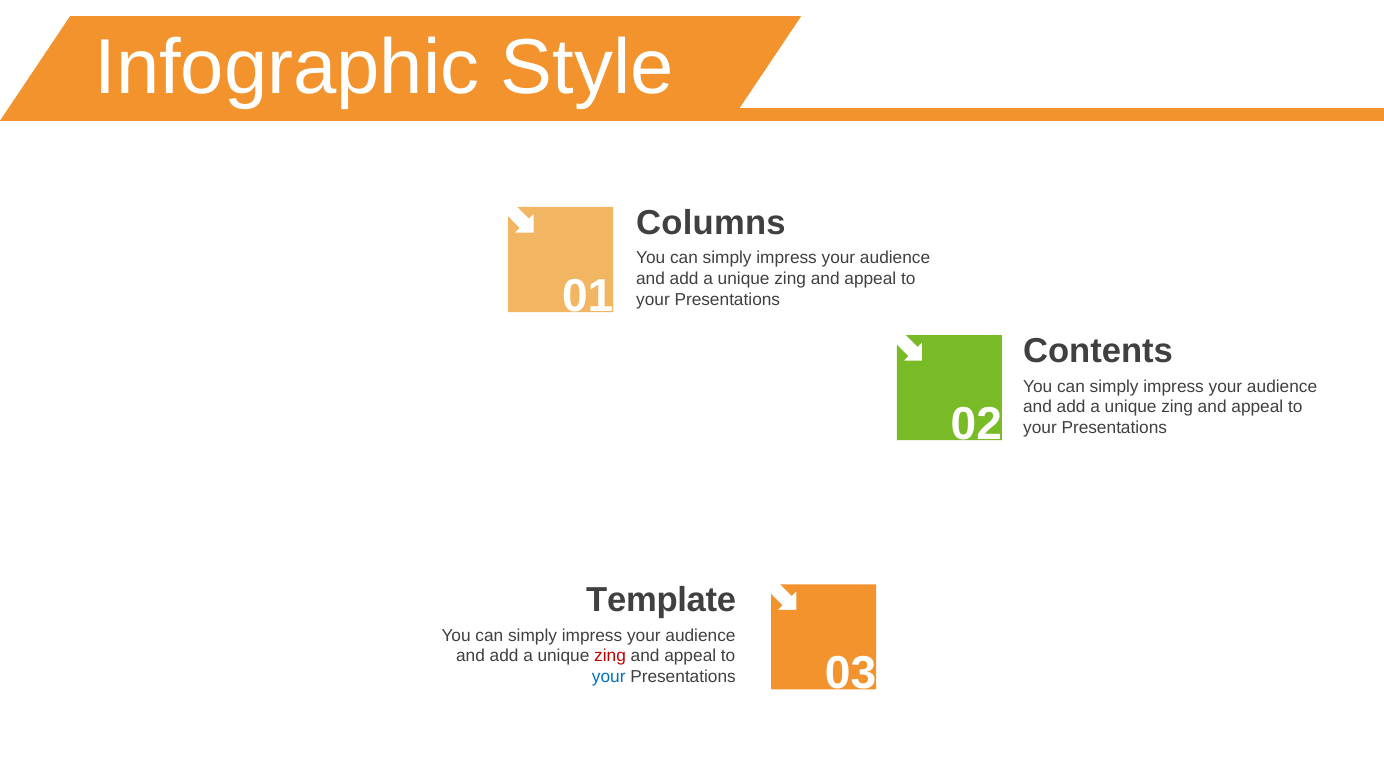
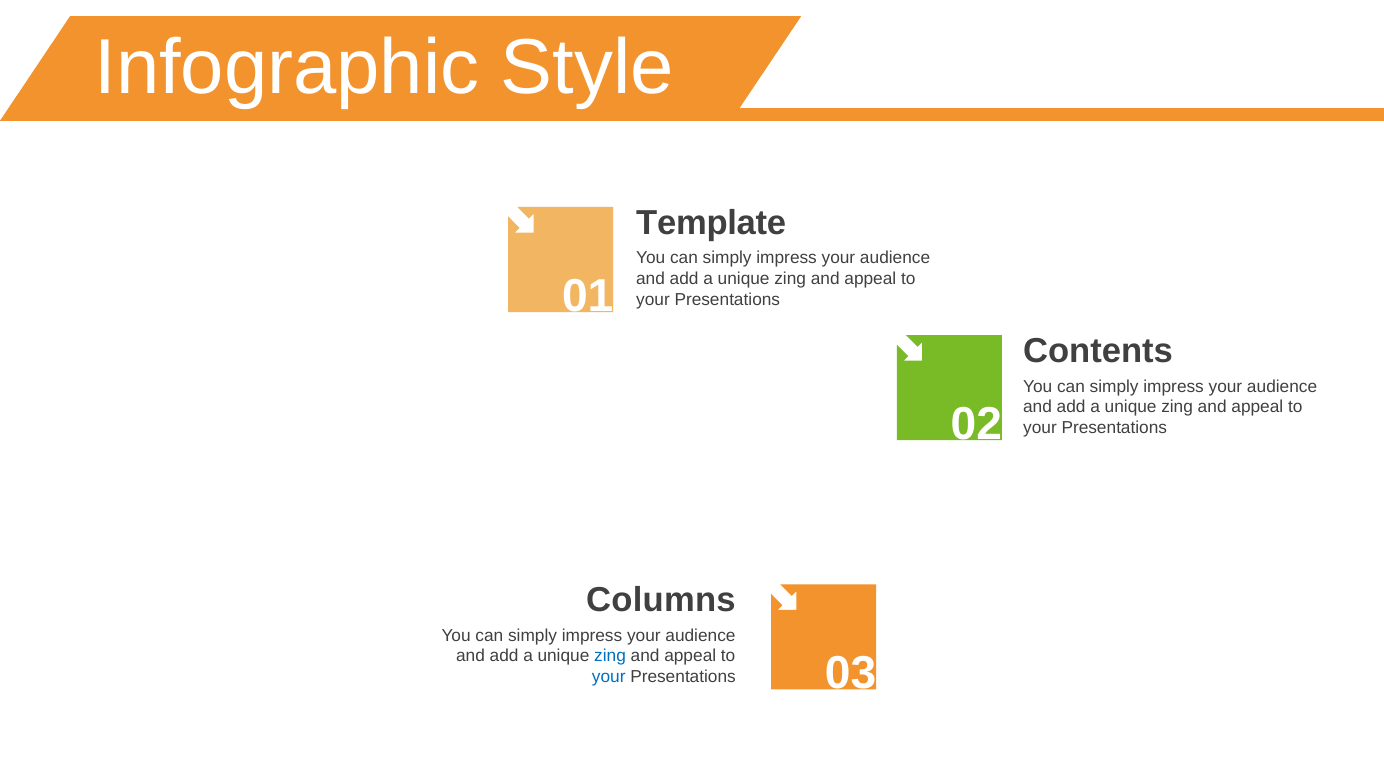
Columns: Columns -> Template (711, 223)
Template: Template -> Columns (661, 600)
zing colour: red -> blue (610, 656)
